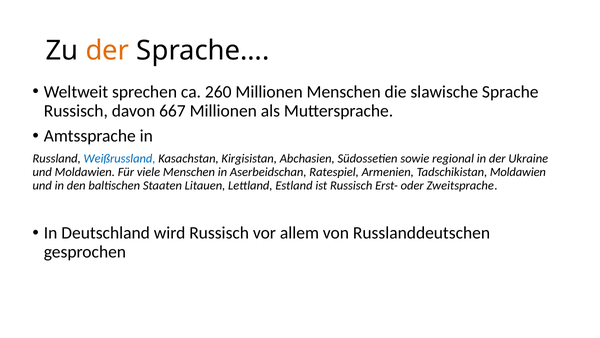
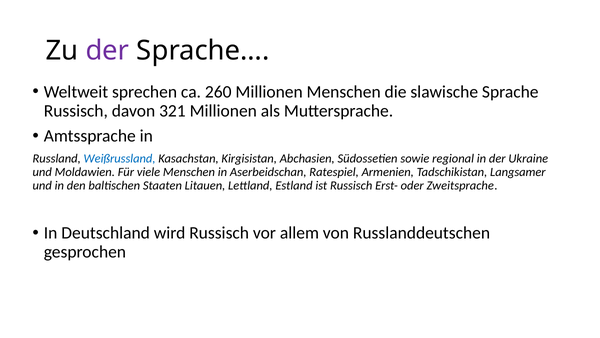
der colour: orange -> purple (107, 50)
667: 667 -> 321 (172, 111)
Tadschikistan Moldawien: Moldawien -> Langsamer (518, 172)
